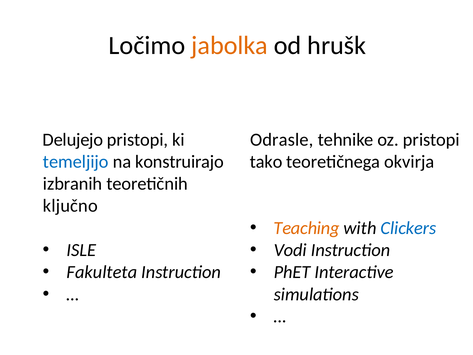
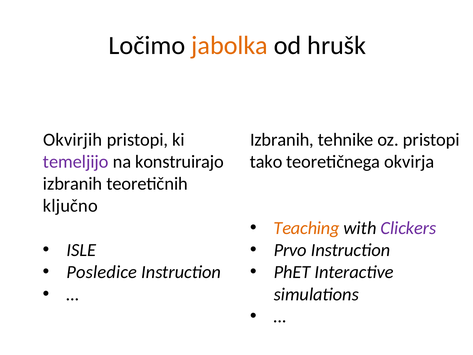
Delujejo: Delujejo -> Okvirjih (73, 140)
Odrasle: Odrasle -> Izbranih (282, 140)
temeljijo colour: blue -> purple (76, 162)
Clickers colour: blue -> purple (408, 228)
Vodi: Vodi -> Prvo (290, 250)
Fakulteta: Fakulteta -> Posledice (102, 272)
